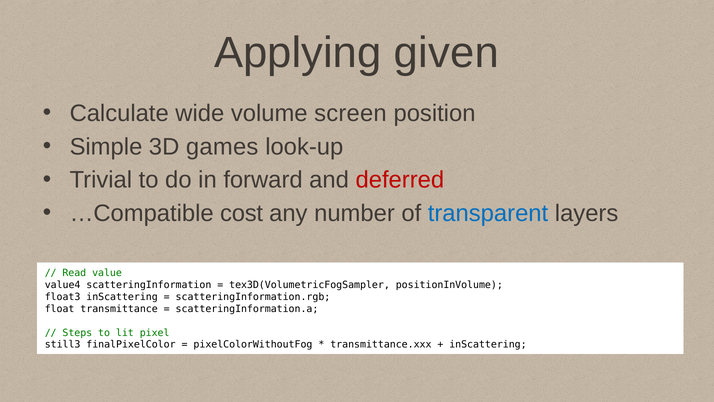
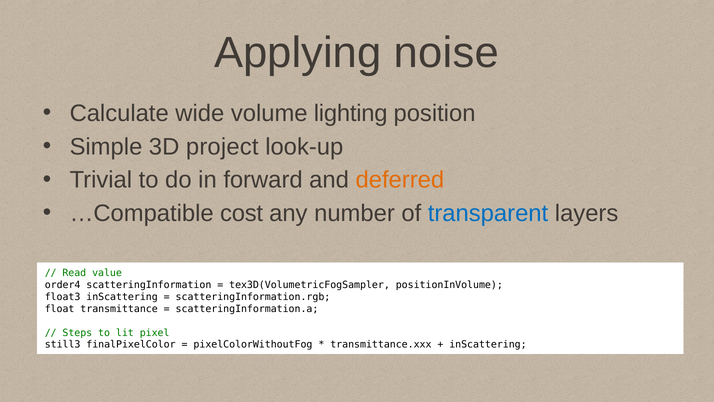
given: given -> noise (446, 53)
screen: screen -> lighting (351, 113)
games: games -> project (222, 147)
deferred colour: red -> orange (400, 180)
value4: value4 -> order4 (63, 285)
